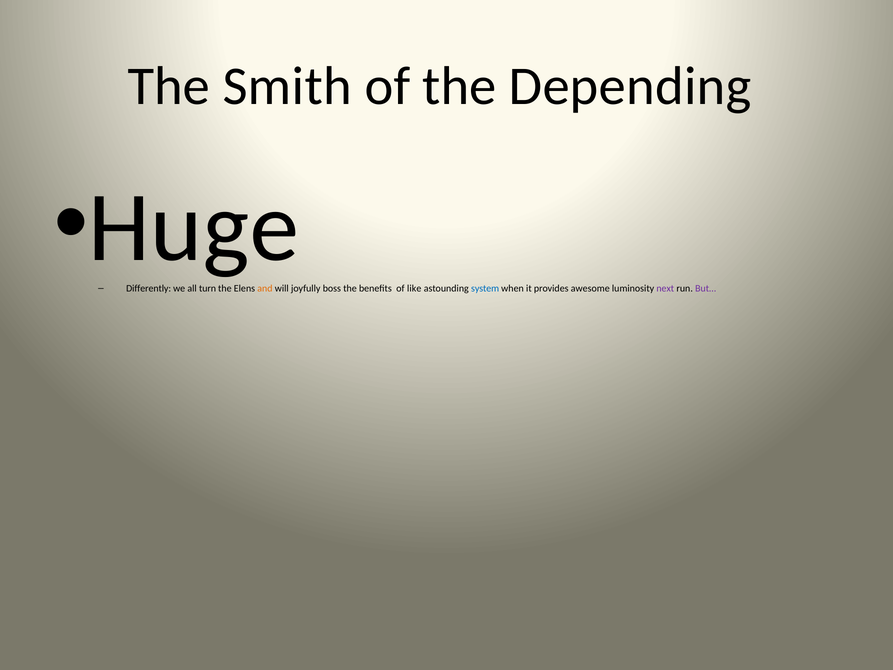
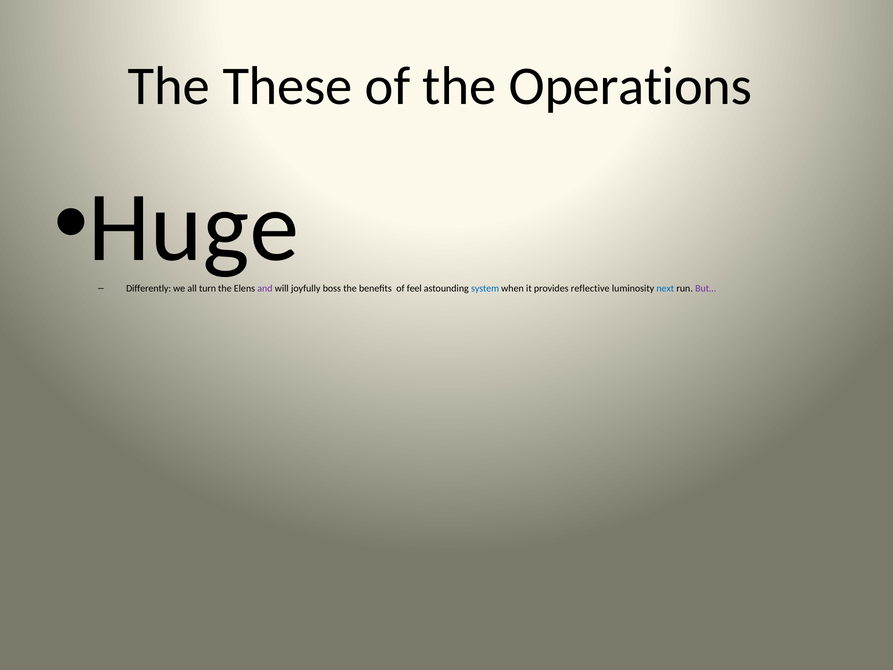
Smith: Smith -> These (288, 86)
Depending: Depending -> Operations (630, 86)
and colour: orange -> purple (265, 289)
like: like -> feel (414, 289)
awesome: awesome -> reflective (590, 289)
next colour: purple -> blue (665, 289)
